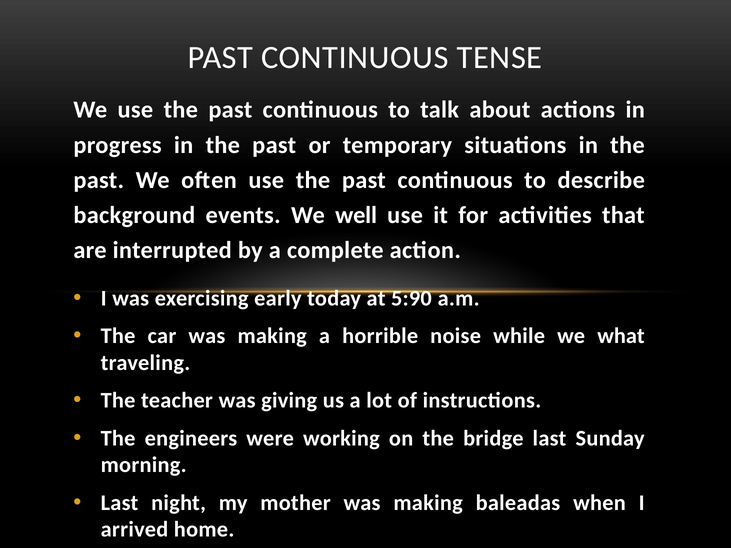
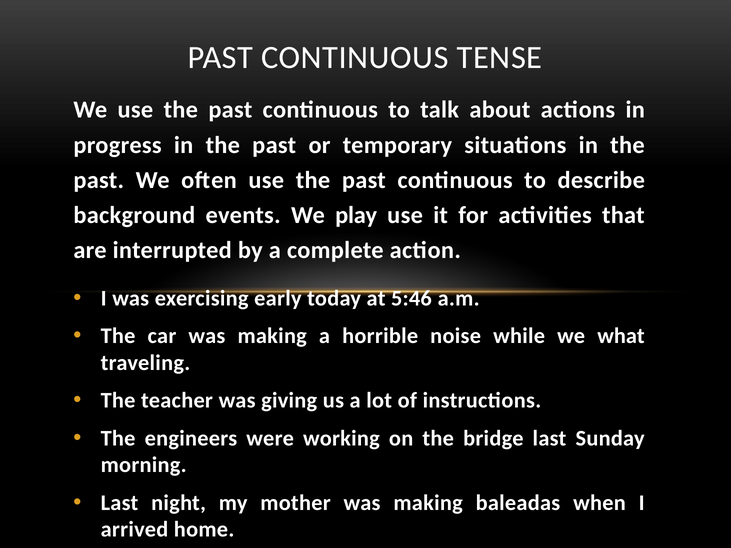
well: well -> play (356, 215)
5:90: 5:90 -> 5:46 (411, 298)
